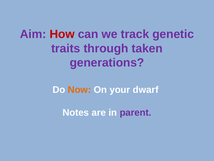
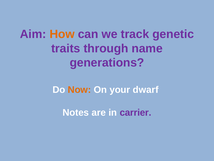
How colour: red -> orange (62, 34)
taken: taken -> name (147, 48)
parent: parent -> carrier (136, 112)
